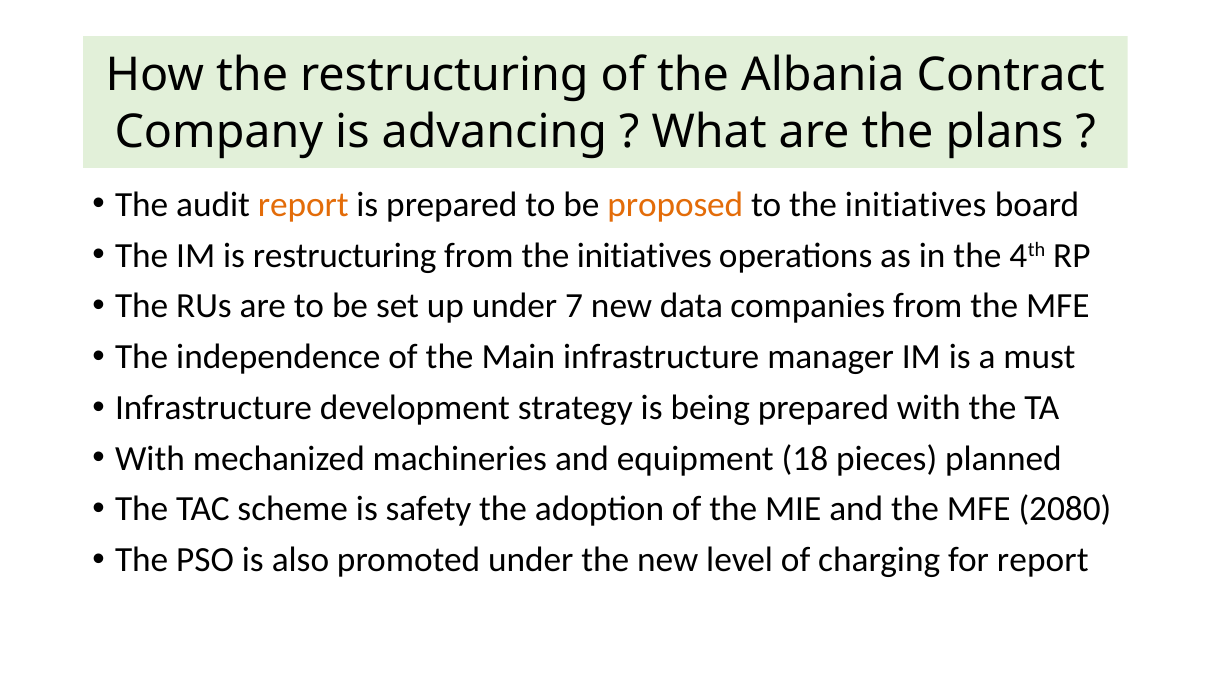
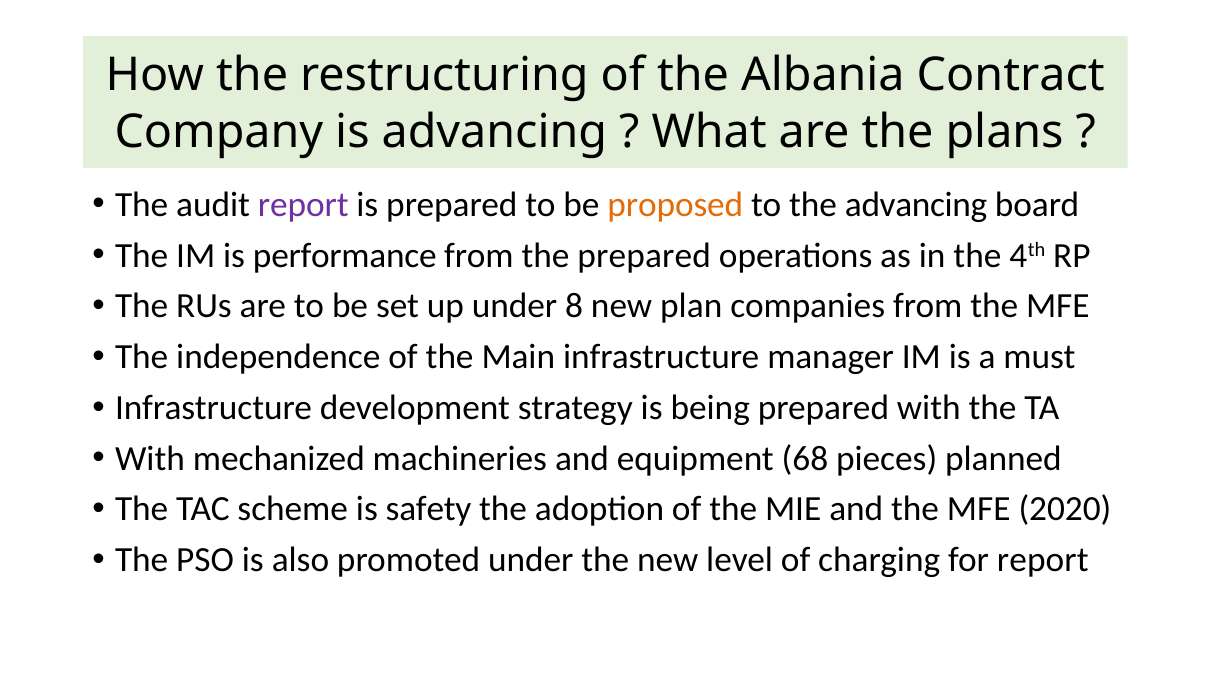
report colour: orange -> purple (303, 205)
to the initiatives: initiatives -> advancing (916, 205)
is restructuring: restructuring -> performance (345, 256)
from the initiatives: initiatives -> prepared (644, 256)
7: 7 -> 8 (574, 306)
data: data -> plan (691, 306)
18: 18 -> 68 (805, 459)
2080: 2080 -> 2020 (1065, 509)
